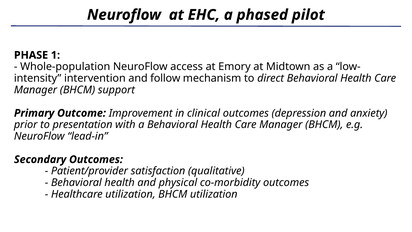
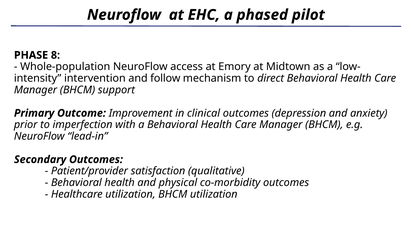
1: 1 -> 8 (55, 55)
presentation: presentation -> imperfection (83, 125)
